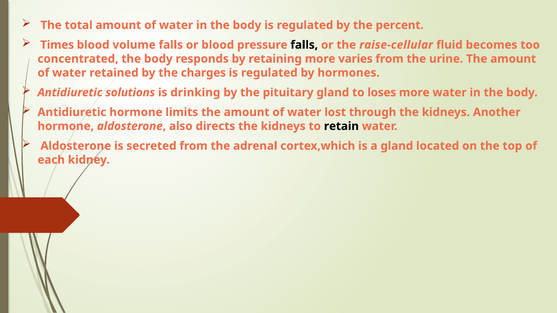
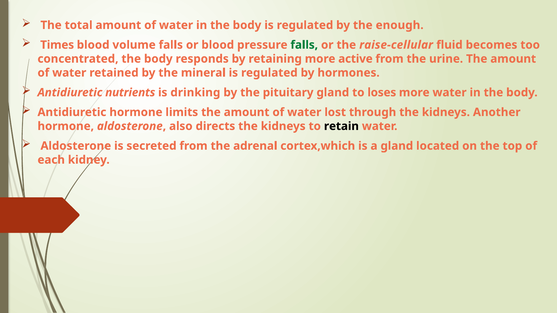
percent: percent -> enough (400, 25)
falls colour: black -> green (304, 45)
varies: varies -> active (355, 59)
charges: charges -> mineral (203, 73)
solutions: solutions -> nutrients (130, 93)
